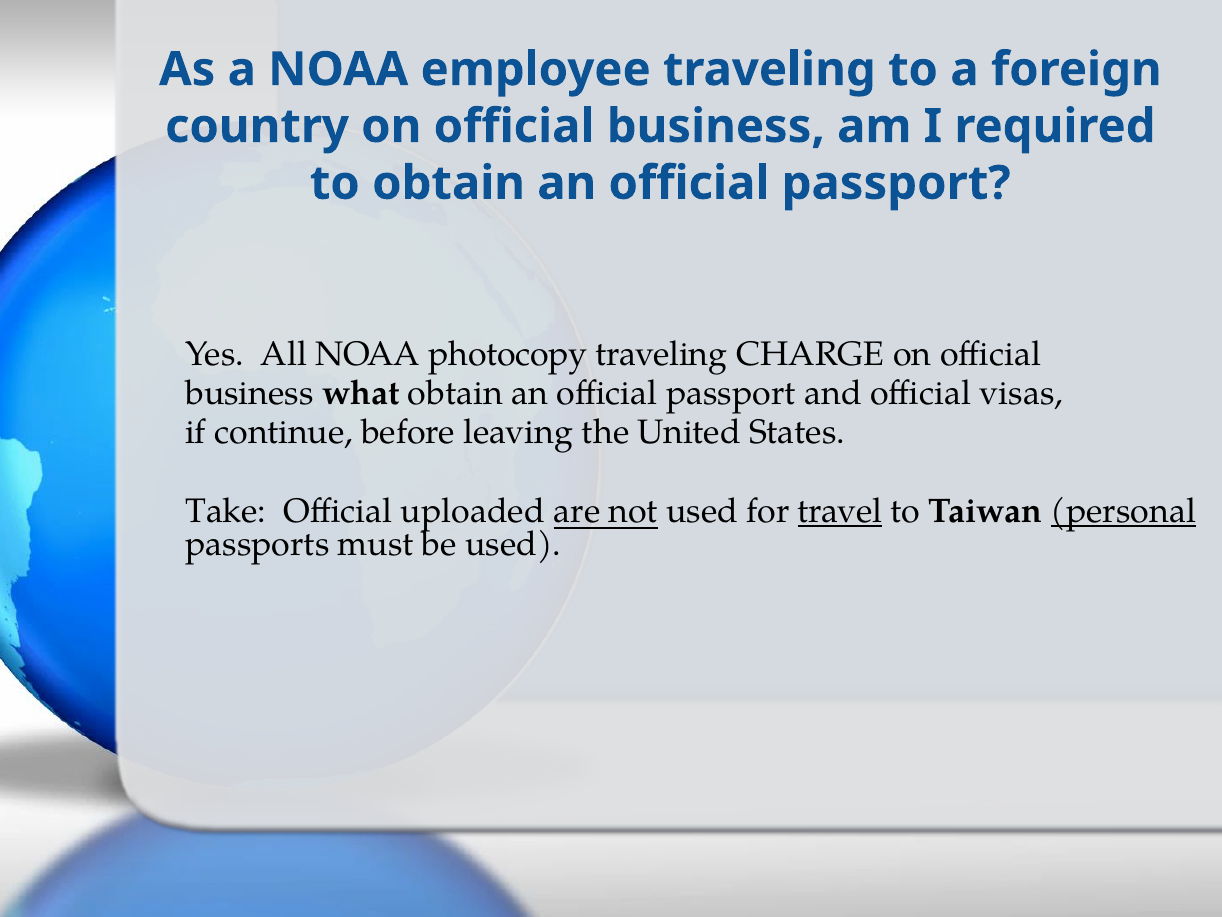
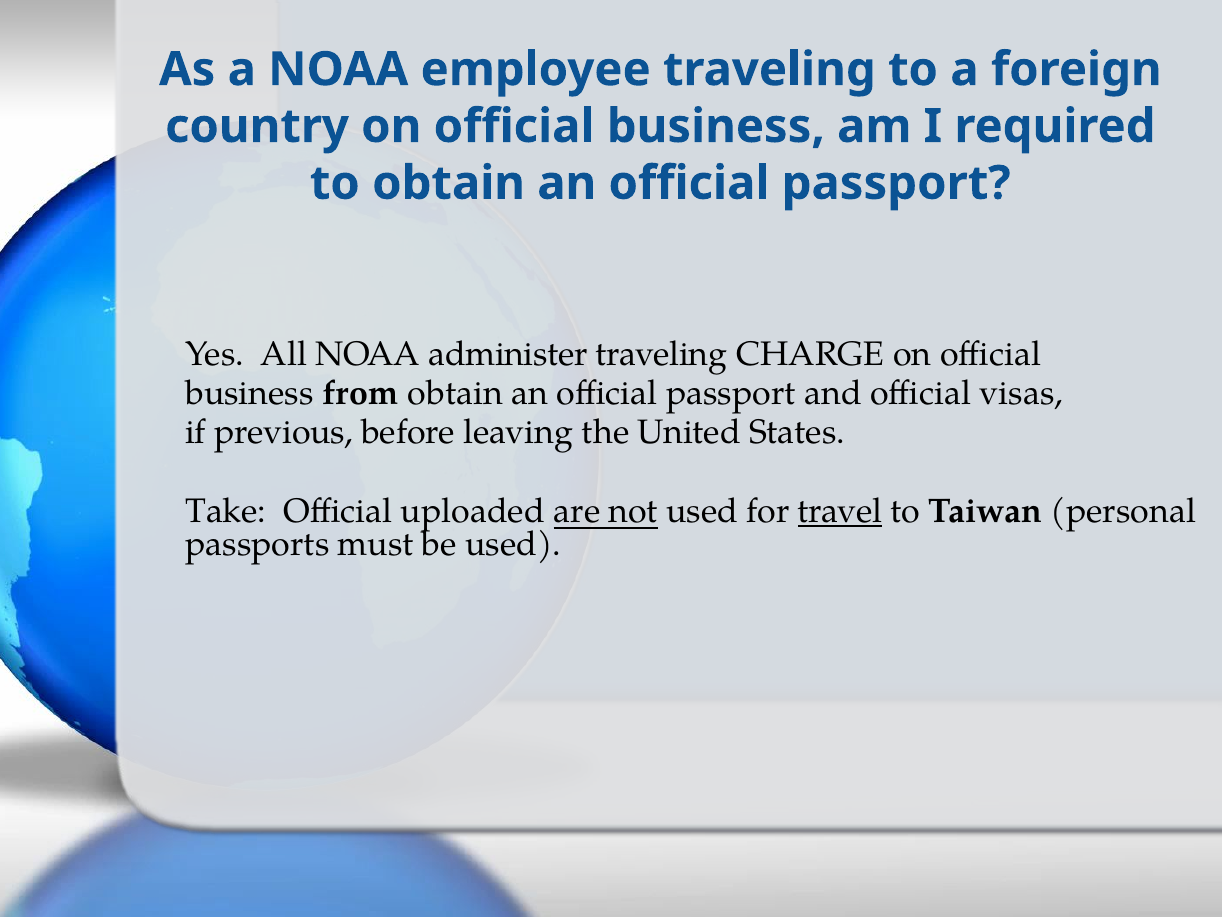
photocopy: photocopy -> administer (508, 354)
what: what -> from (361, 393)
continue: continue -> previous (284, 432)
personal underline: present -> none (1123, 511)
